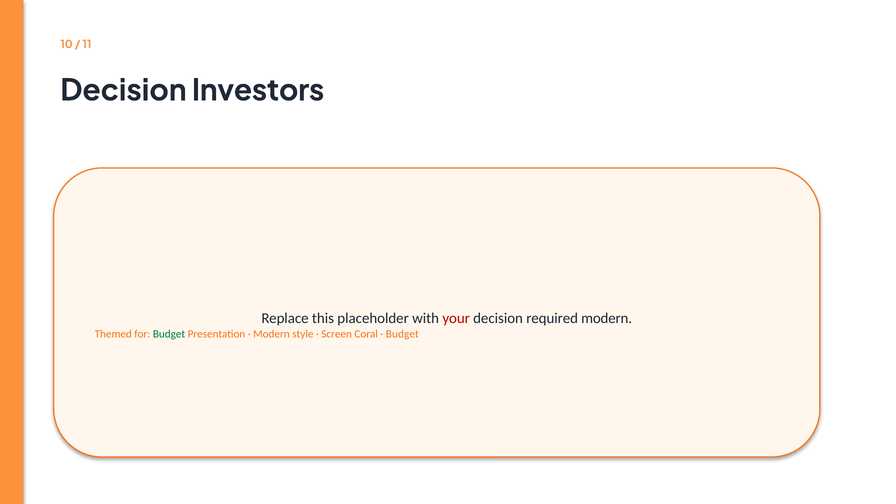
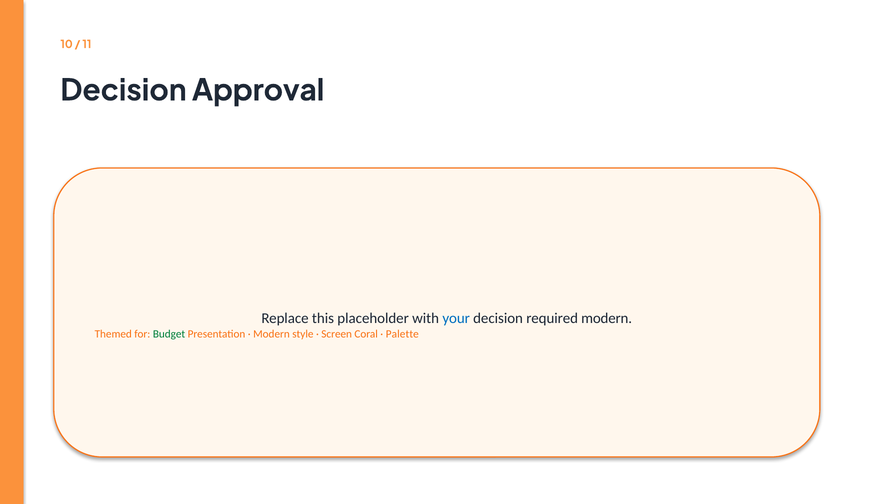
Investors: Investors -> Approval (258, 91)
your colour: red -> blue (456, 319)
Budget: Budget -> Palette (402, 334)
